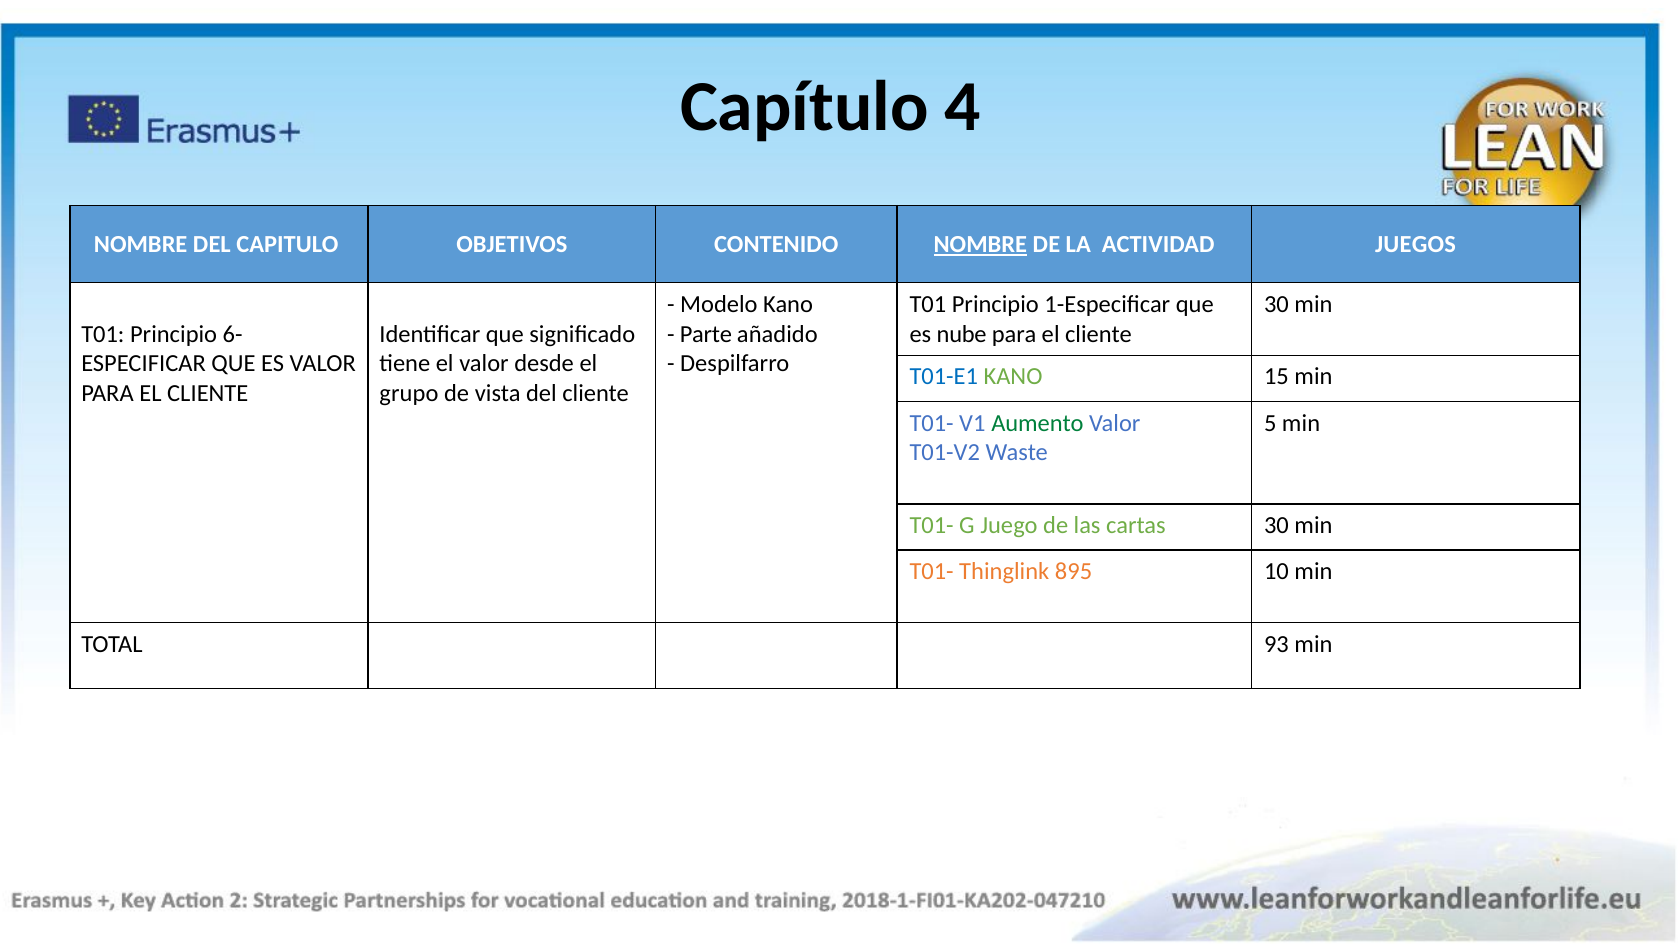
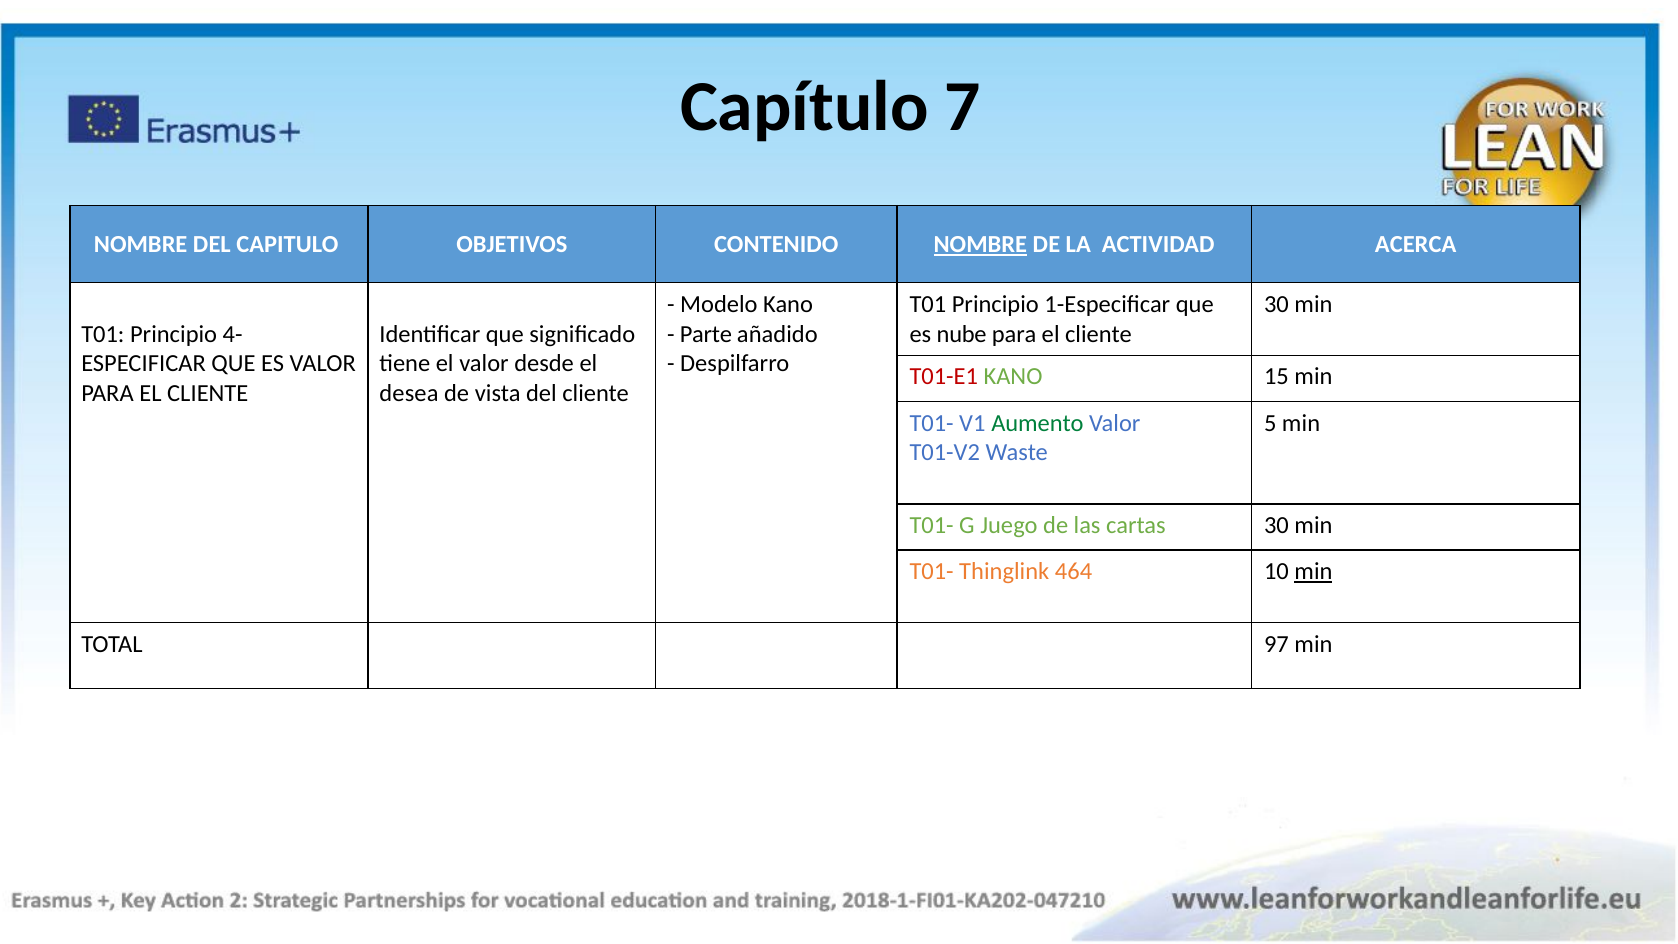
4: 4 -> 7 (963, 107)
JUEGOS: JUEGOS -> ACERCA (1416, 244)
6-: 6- -> 4- (233, 334)
T01-E1 colour: blue -> red (944, 377)
grupo: grupo -> desea (409, 394)
895: 895 -> 464 (1074, 572)
min underline: none -> present (1313, 572)
93: 93 -> 97 (1276, 644)
